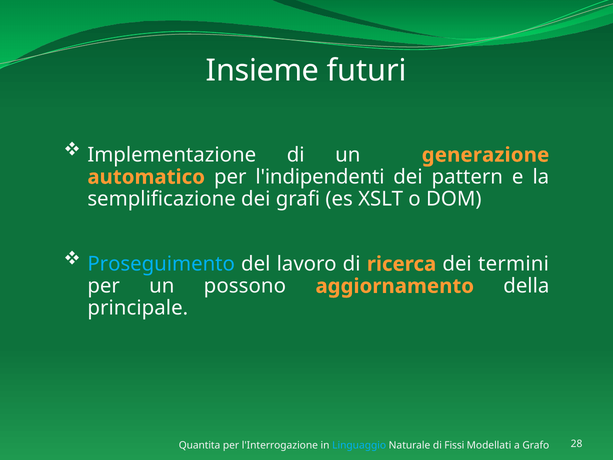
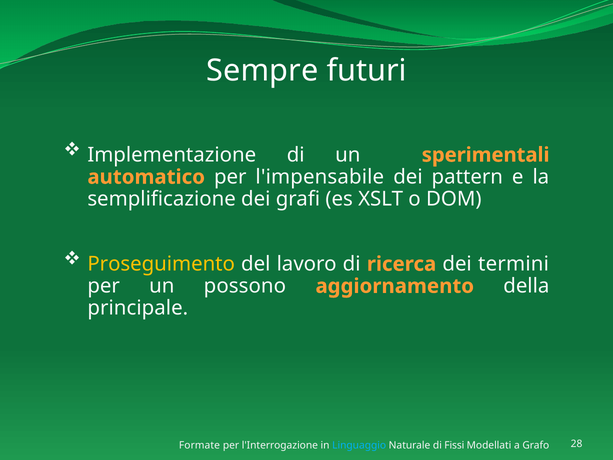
Insieme: Insieme -> Sempre (262, 71)
generazione: generazione -> sperimentali (486, 155)
l'indipendenti: l'indipendenti -> l'impensabile (320, 177)
Proseguimento colour: light blue -> yellow (161, 264)
Quantita: Quantita -> Formate (199, 445)
